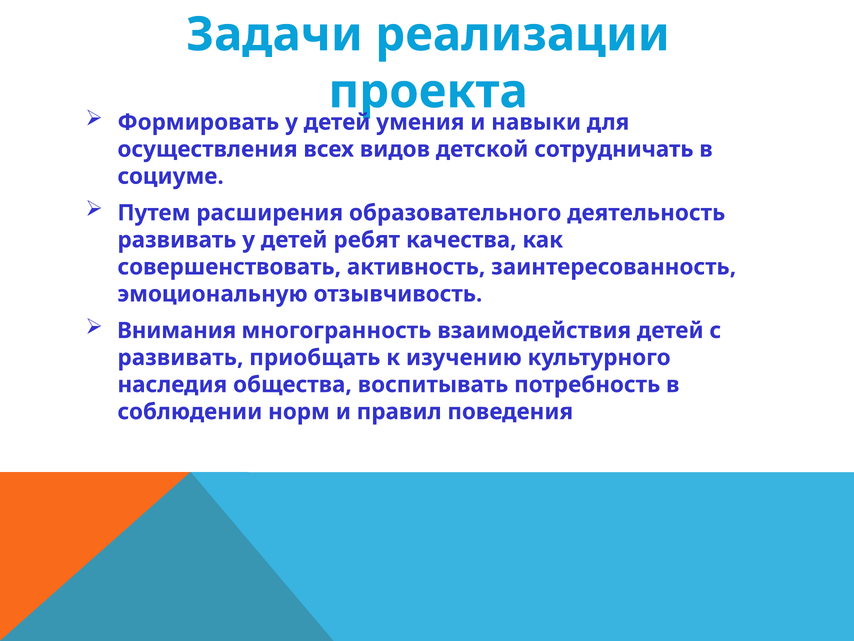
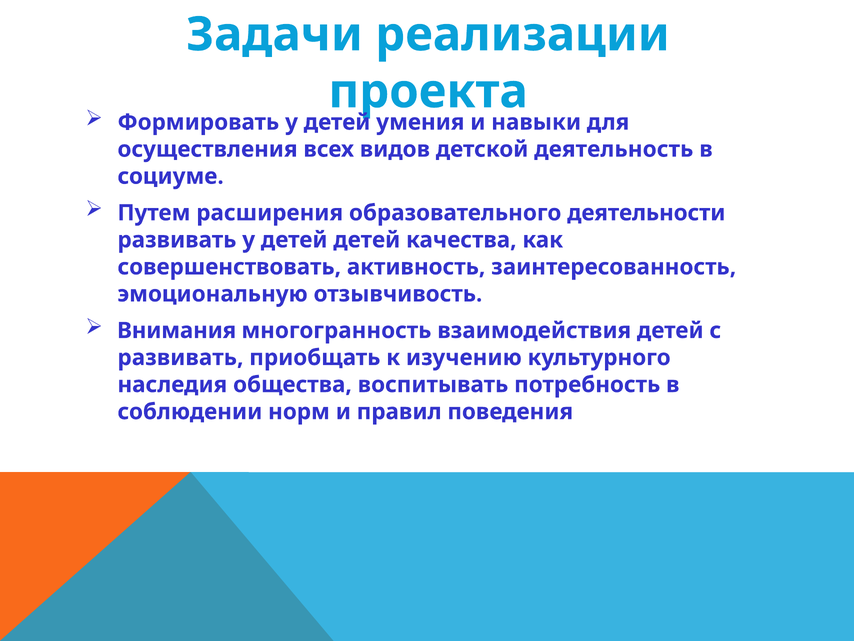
сотрудничать: сотрудничать -> деятельность (614, 149)
деятельность: деятельность -> деятельности (646, 213)
детей ребят: ребят -> детей (367, 240)
